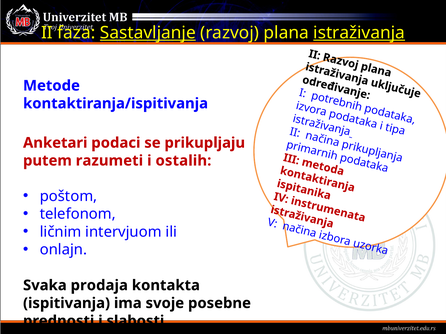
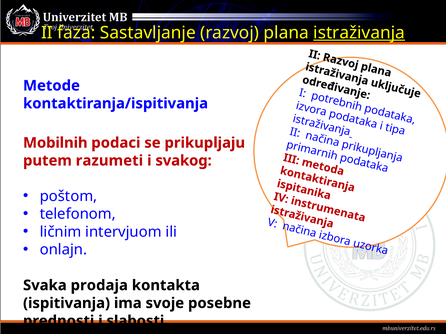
Sastavljanje underline: present -> none (148, 33)
Anketari: Anketari -> Mobilnih (55, 143)
ostalih: ostalih -> svakog (184, 161)
